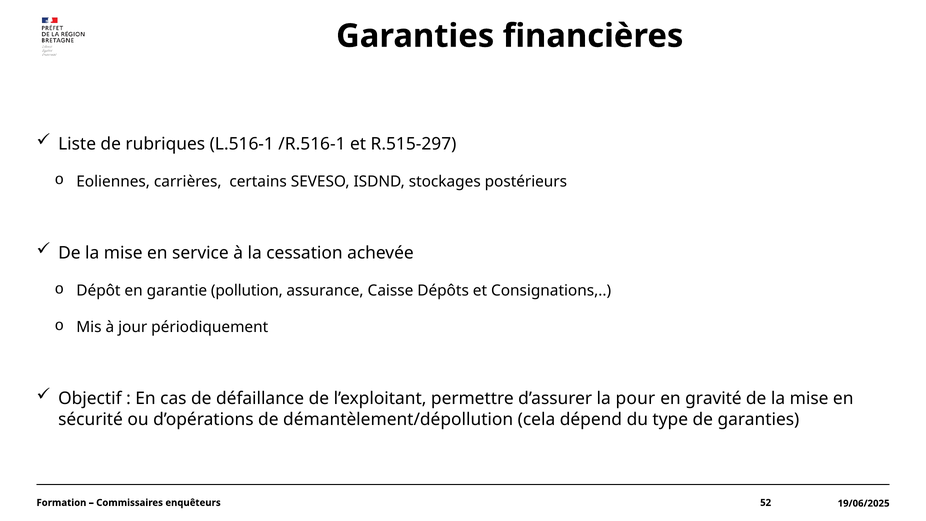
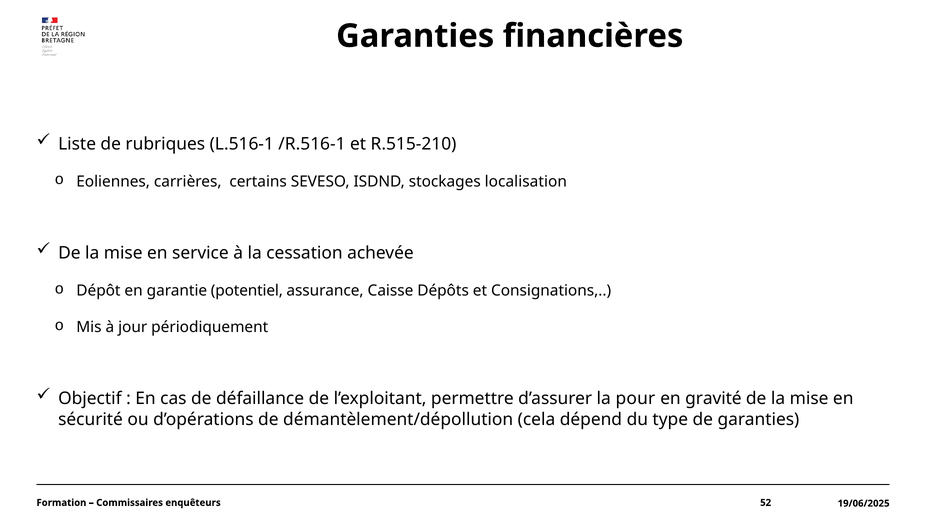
R.515-297: R.515-297 -> R.515-210 (413, 144)
postérieurs: postérieurs -> localisation (526, 181)
pollution: pollution -> potentiel (247, 290)
